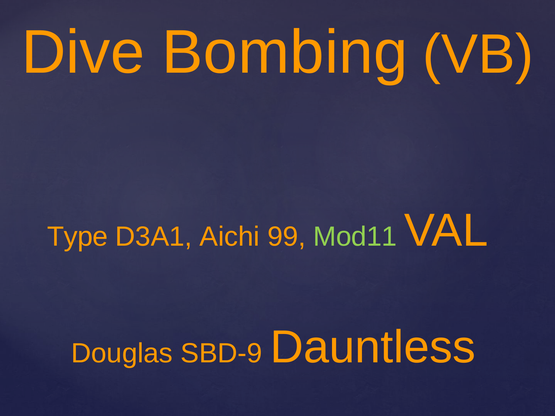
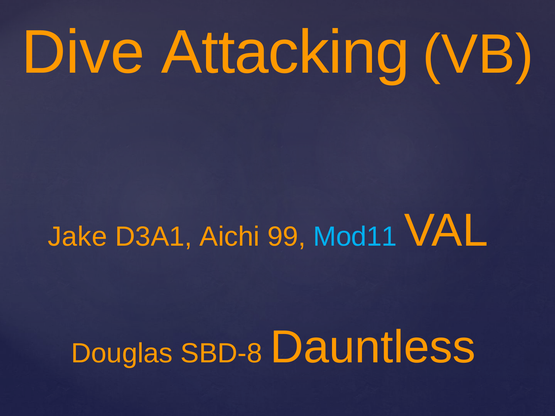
Bombing: Bombing -> Attacking (285, 52)
Type: Type -> Jake (77, 237)
Mod11 colour: light green -> light blue (355, 237)
SBD-9: SBD-9 -> SBD-8 (221, 353)
